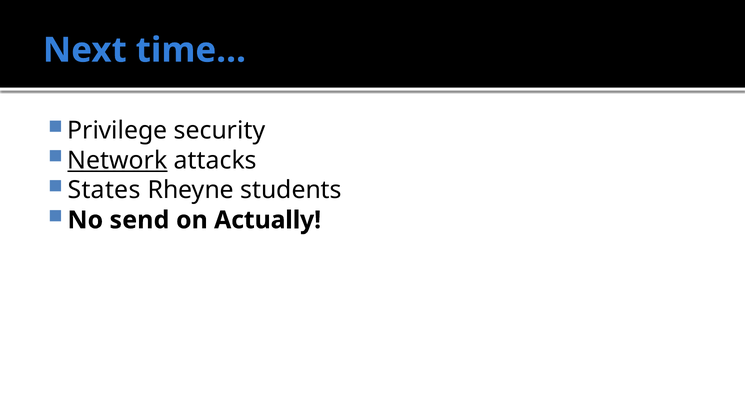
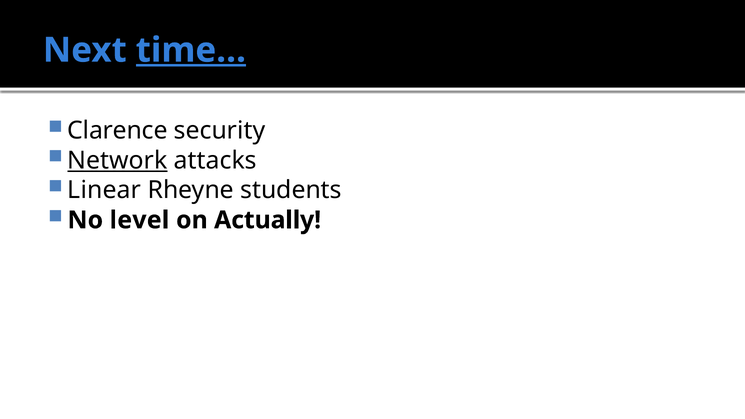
time… underline: none -> present (191, 50)
Privilege: Privilege -> Clarence (117, 131)
States: States -> Linear (104, 190)
send: send -> level (139, 220)
